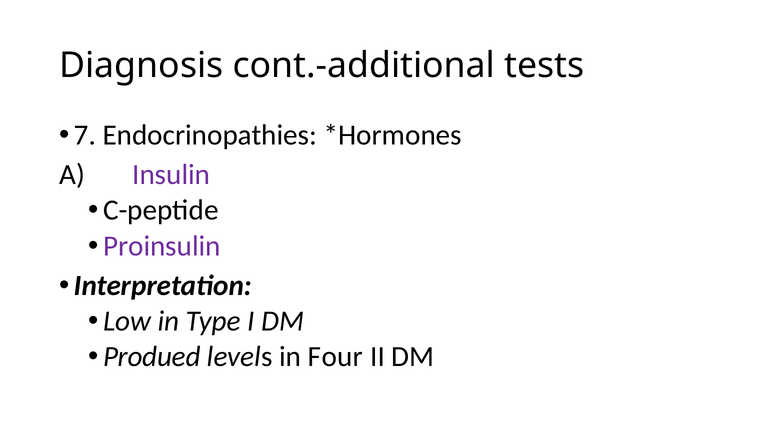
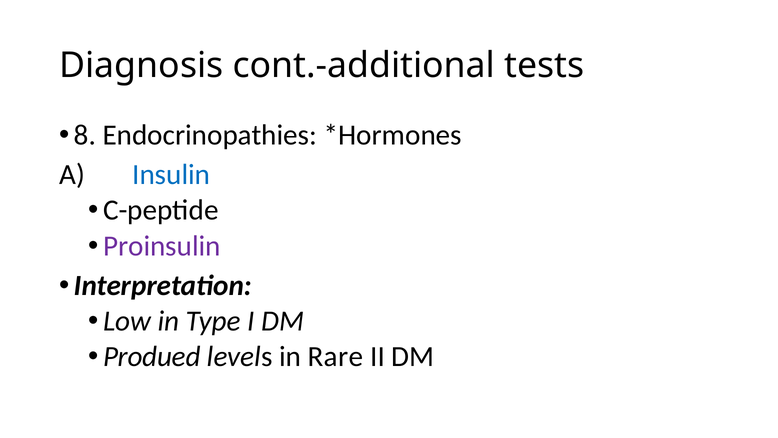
7: 7 -> 8 (85, 135)
Insulin colour: purple -> blue (171, 175)
Four: Four -> Rare (335, 356)
